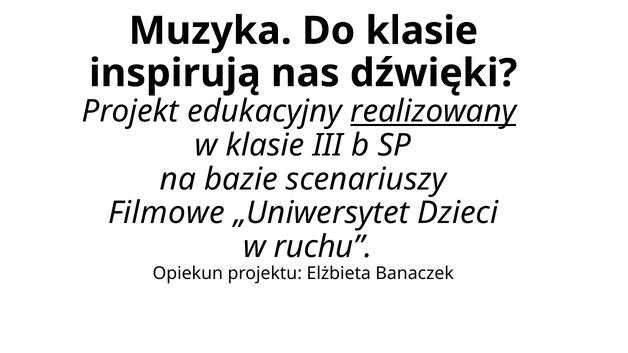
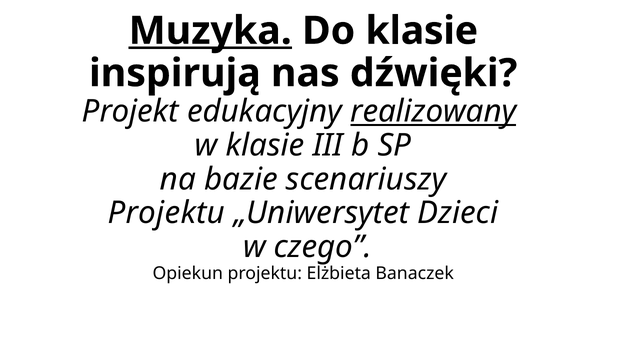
Muzyka underline: none -> present (210, 31)
Filmowe: Filmowe -> Projektu (166, 213)
ruchu: ruchu -> czego (323, 247)
